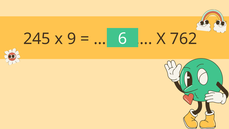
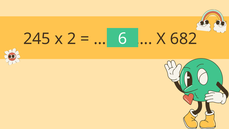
9: 9 -> 2 (72, 39)
762: 762 -> 682 (184, 39)
